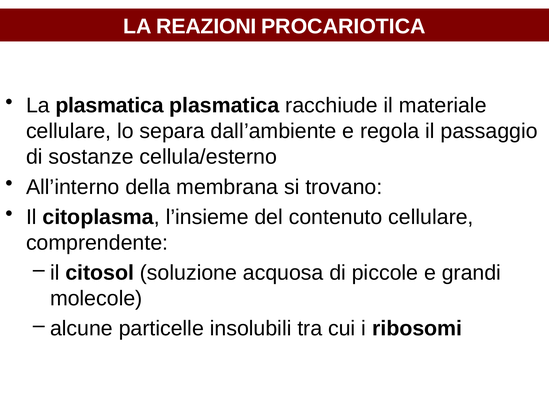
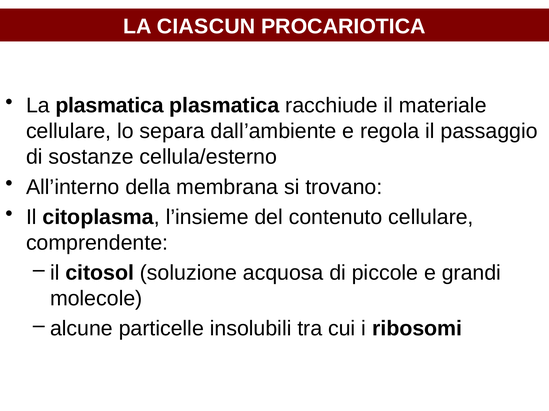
REAZIONI: REAZIONI -> CIASCUN (206, 27)
